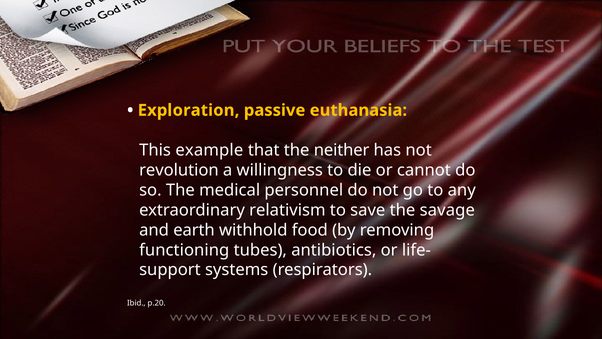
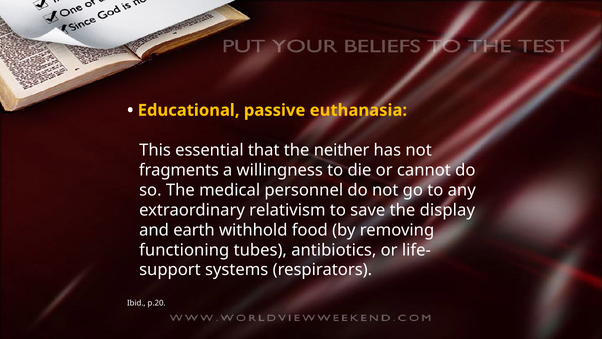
Exploration: Exploration -> Educational (189, 110)
example: example -> essential (209, 150)
revolution: revolution -> fragments (179, 170)
savage: savage -> display (447, 210)
